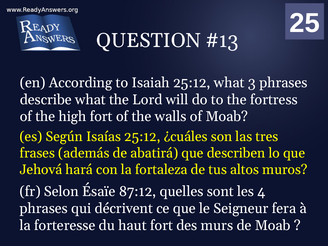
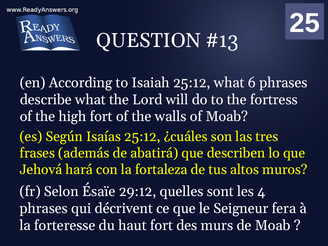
3: 3 -> 6 (252, 83)
87:12: 87:12 -> 29:12 (138, 191)
